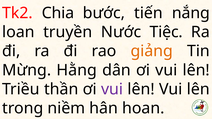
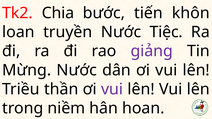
nắng: nắng -> khôn (191, 13)
giảng colour: orange -> purple (152, 51)
Mừng Hằng: Hằng -> Nước (77, 70)
